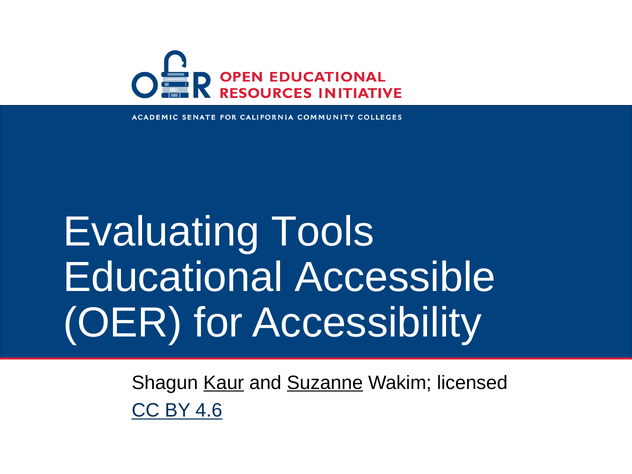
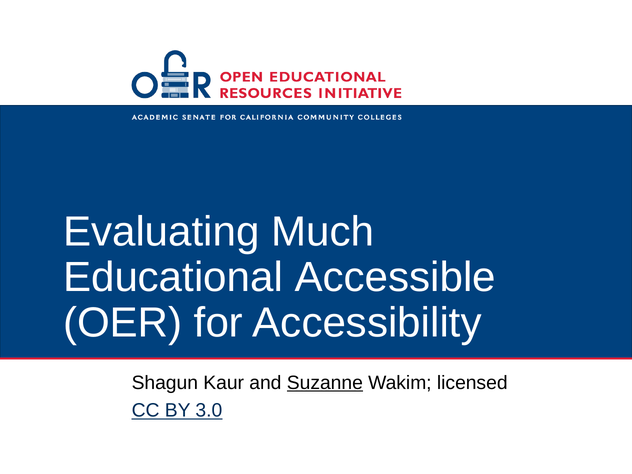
Tools: Tools -> Much (323, 232)
Kaur underline: present -> none (224, 383)
4.6: 4.6 -> 3.0 (209, 410)
